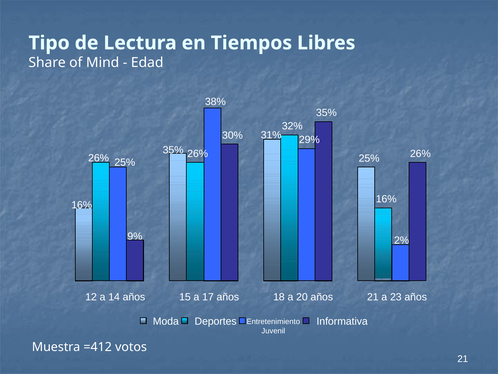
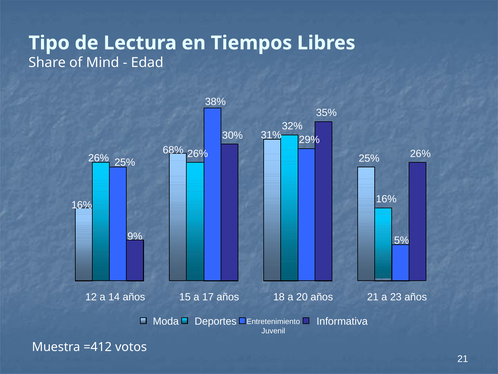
35%: 35% -> 68% (173, 150)
2%: 2% -> 5% (402, 240)
